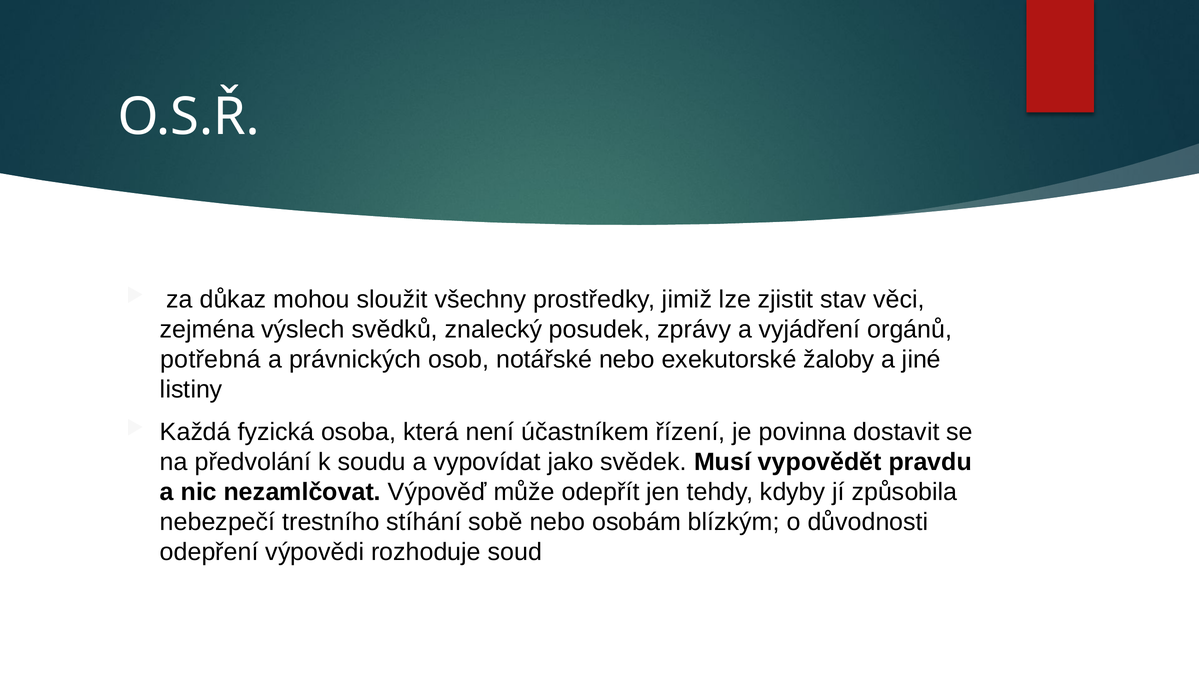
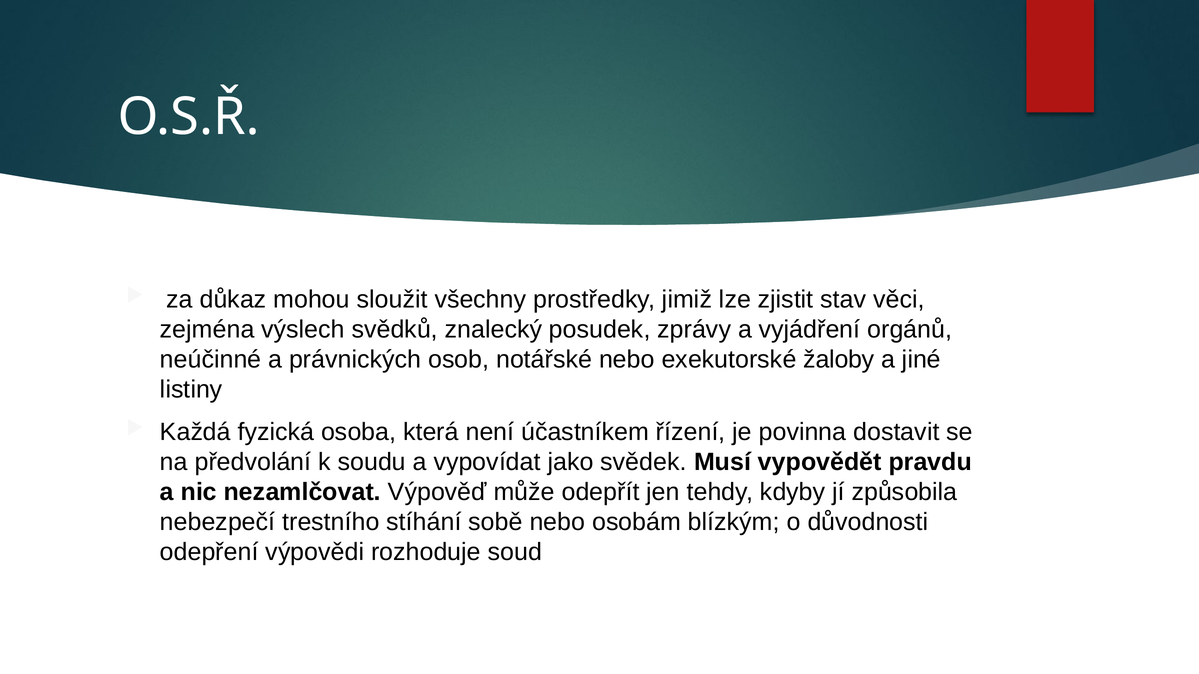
potřebná: potřebná -> neúčinné (211, 360)
